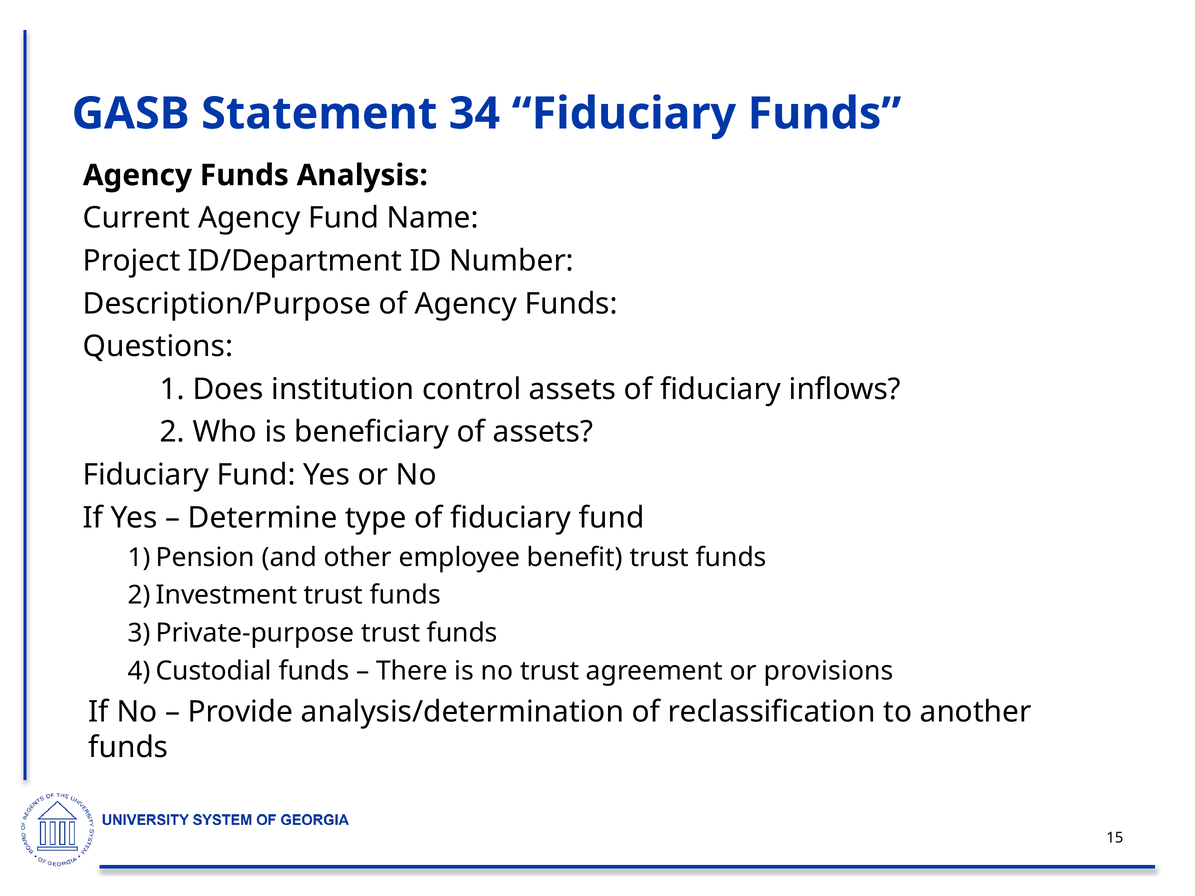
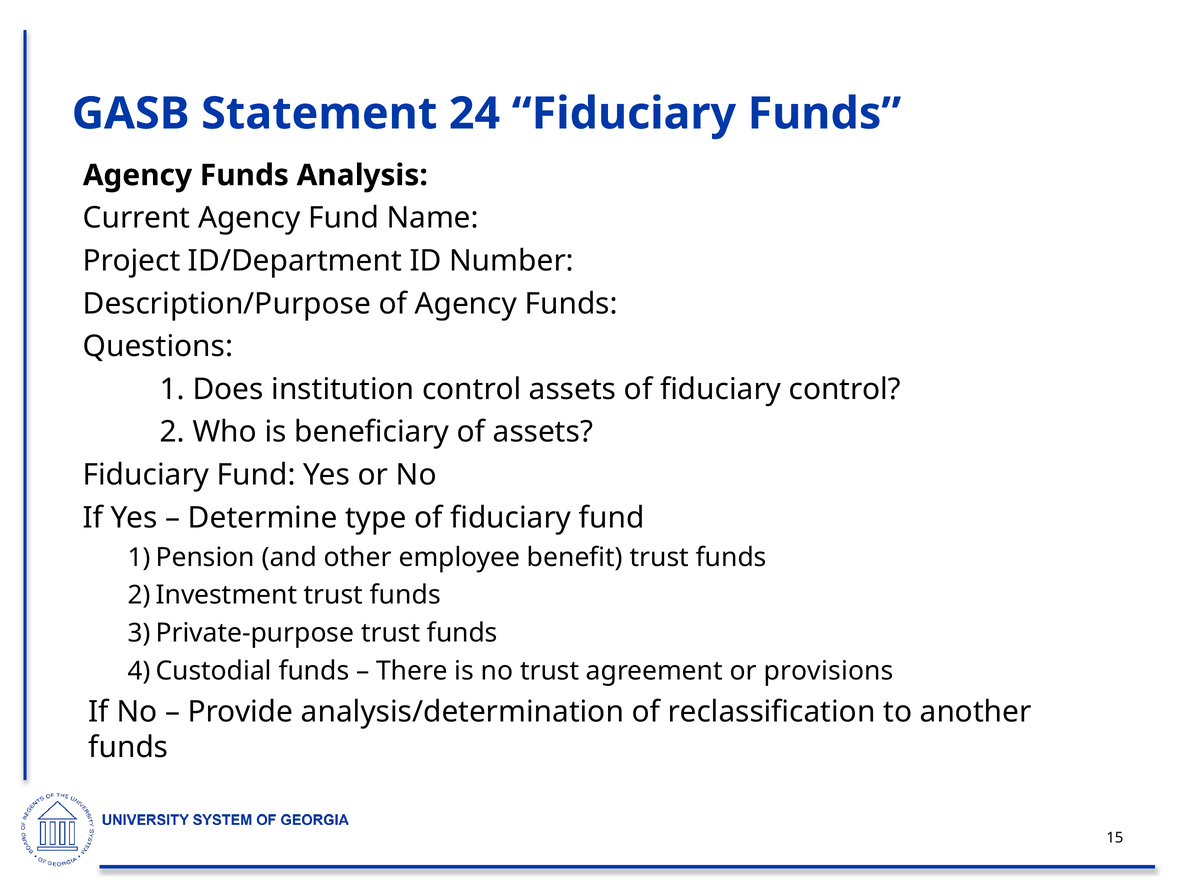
34: 34 -> 24 (475, 114)
fiduciary inflows: inflows -> control (845, 389)
